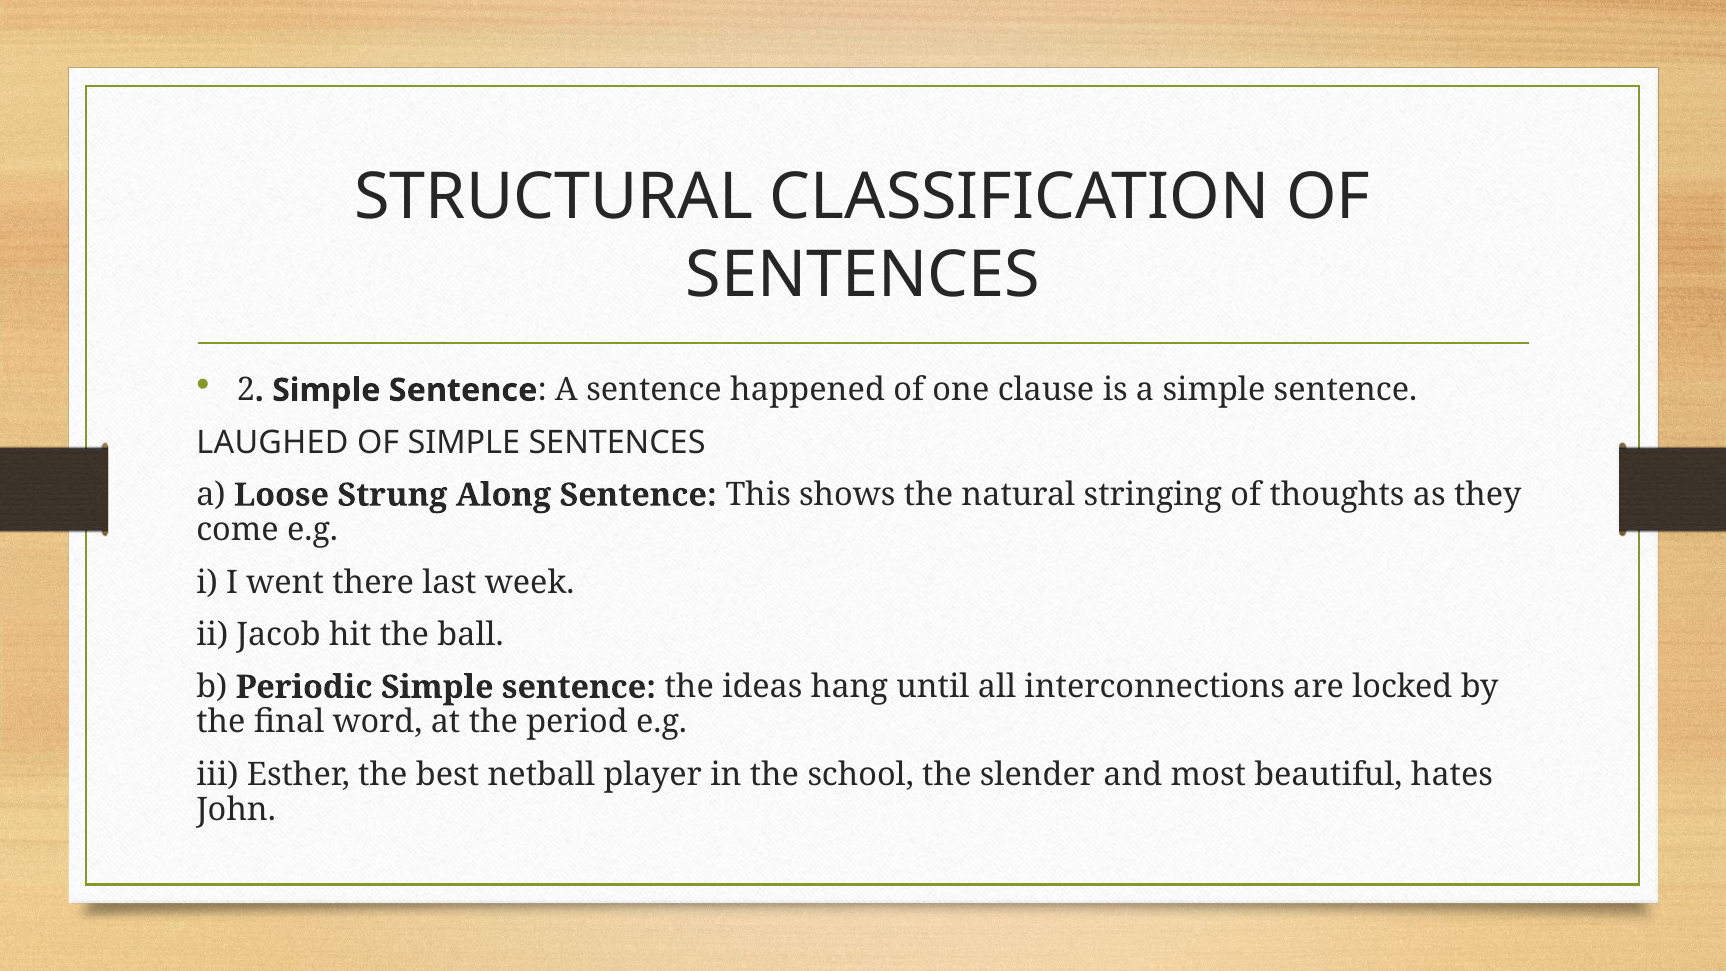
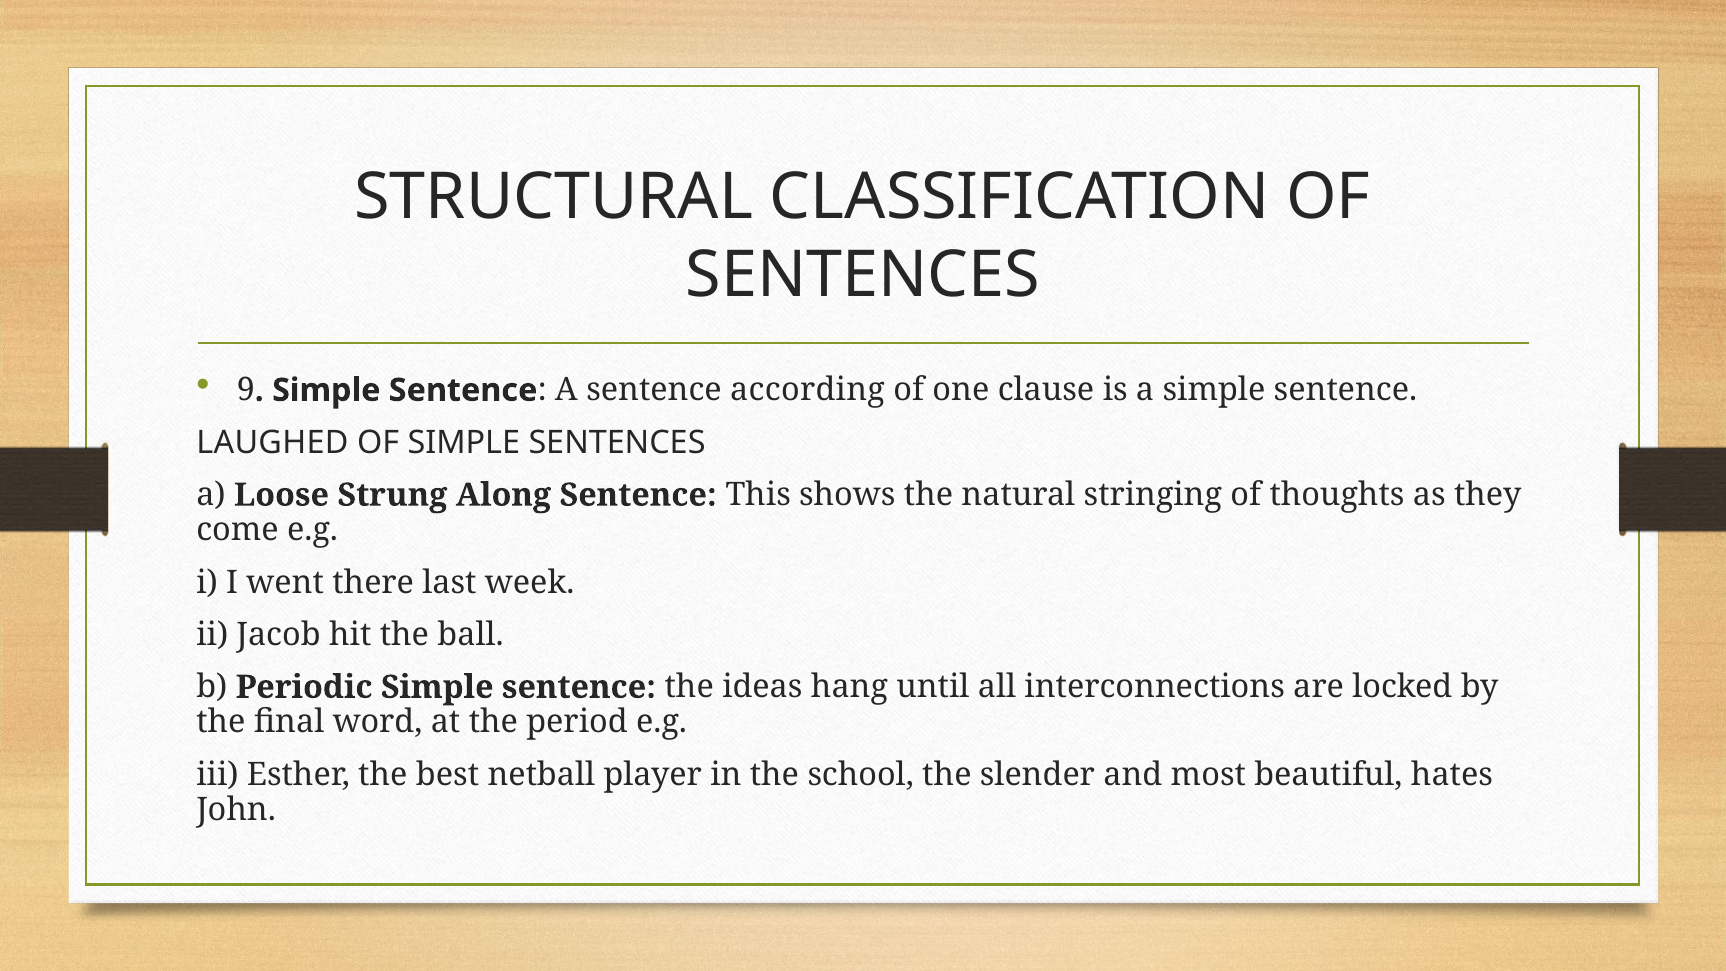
2: 2 -> 9 (246, 390)
happened: happened -> according (808, 390)
